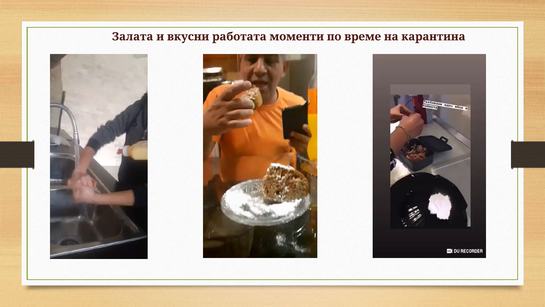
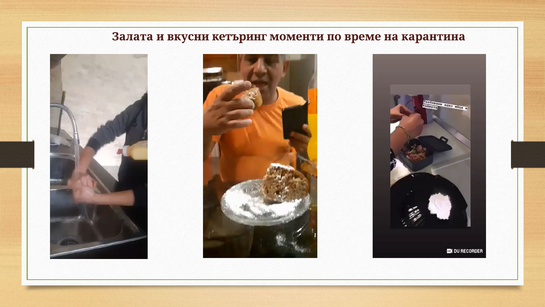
работата: работата -> кетъринг (239, 37)
